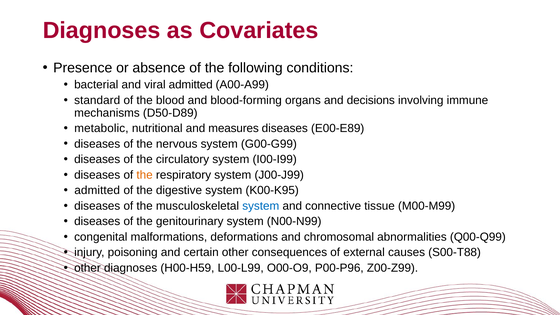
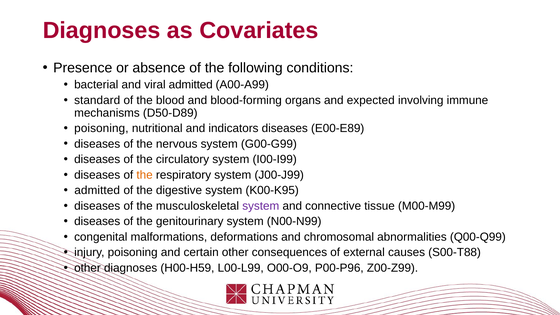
decisions: decisions -> expected (371, 100)
metabolic: metabolic -> poisoning (101, 128)
measures: measures -> indicators (233, 128)
system colour: blue -> purple (261, 206)
